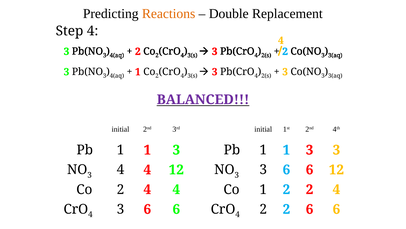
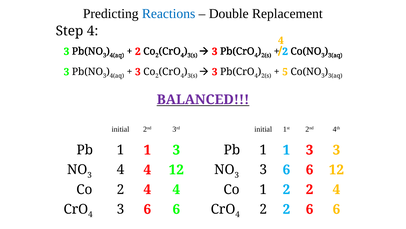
Reactions colour: orange -> blue (169, 14)
1: 1 -> 3 (138, 72)
3: 3 -> 5 (285, 72)
